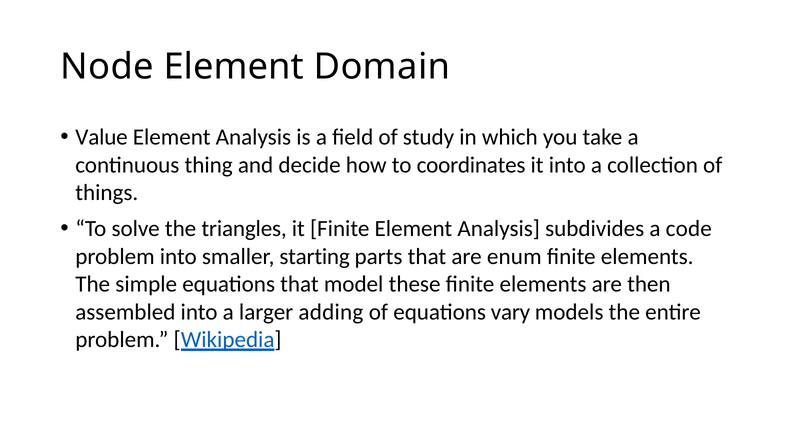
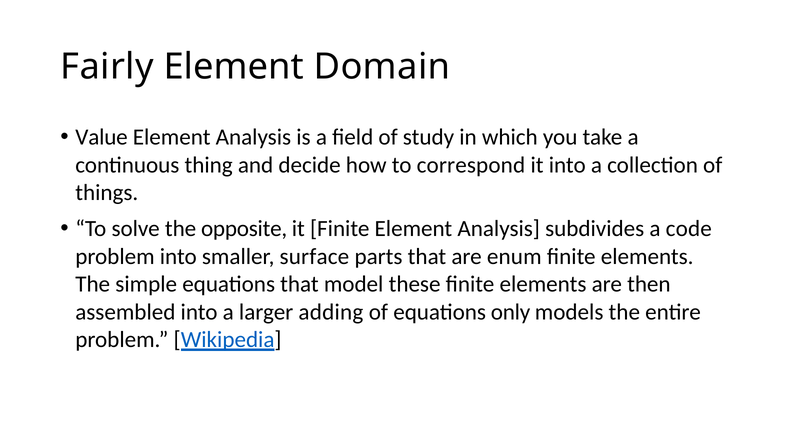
Node: Node -> Fairly (107, 67)
coordinates: coordinates -> correspond (471, 165)
triangles: triangles -> opposite (244, 229)
starting: starting -> surface (314, 257)
vary: vary -> only (511, 312)
